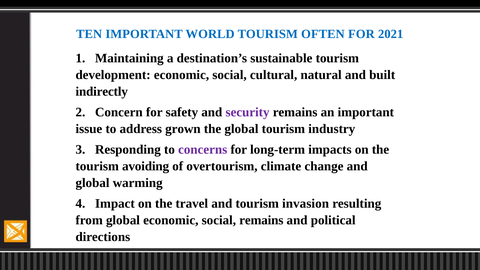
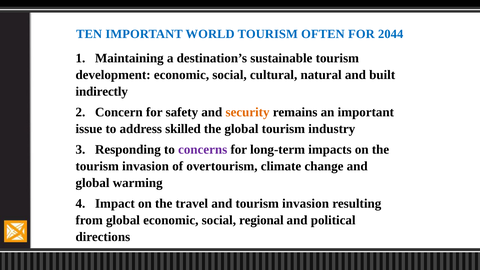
2021: 2021 -> 2044 (391, 34)
security colour: purple -> orange (248, 112)
grown: grown -> skilled (183, 129)
avoiding: avoiding -> invasion (146, 166)
social remains: remains -> regional (261, 220)
